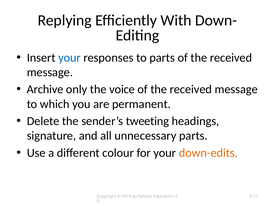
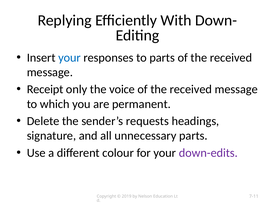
Archive: Archive -> Receipt (45, 89)
tweeting: tweeting -> requests (147, 121)
down-edits colour: orange -> purple (208, 153)
